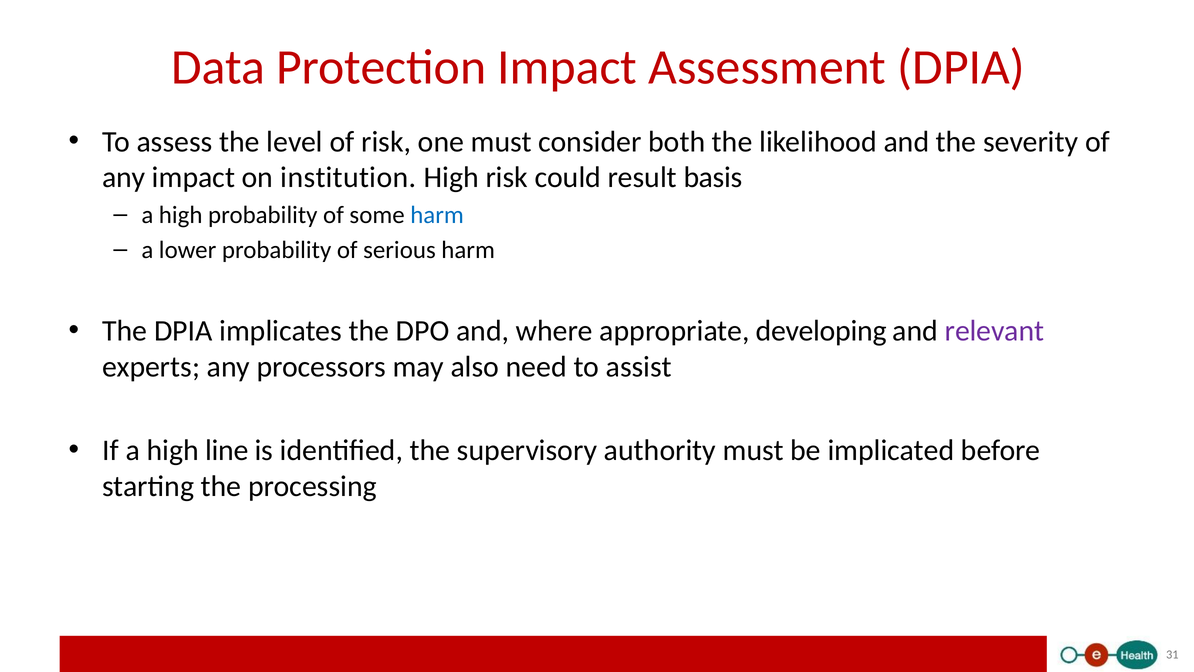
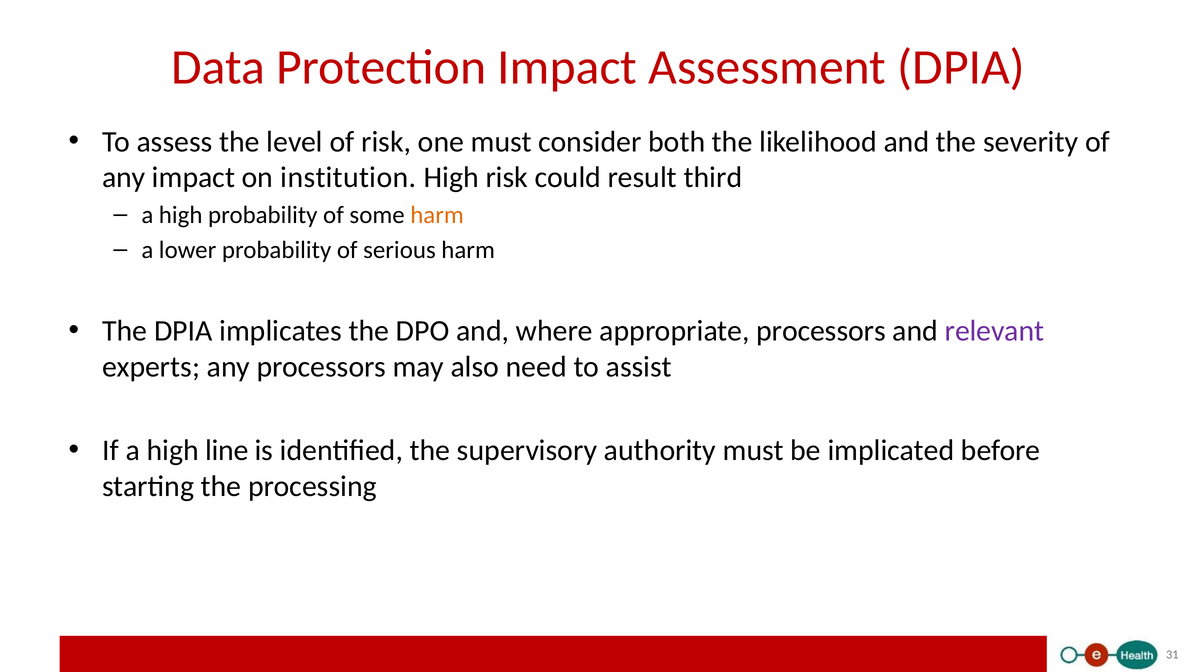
basis: basis -> third (713, 177)
harm colour: blue -> orange (437, 215)
appropriate developing: developing -> processors (821, 331)
